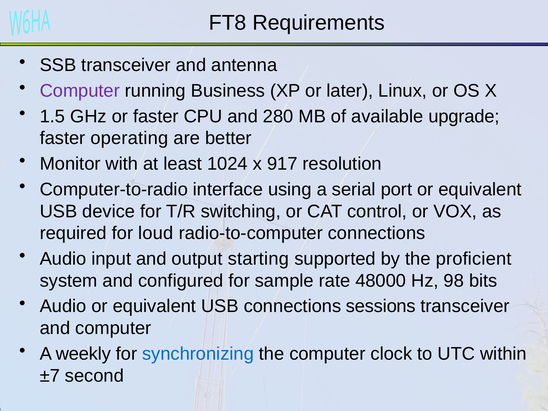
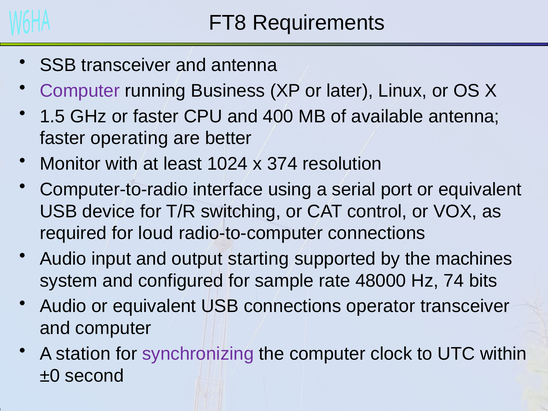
280: 280 -> 400 (278, 116)
available upgrade: upgrade -> antenna (464, 116)
917: 917 -> 374 (282, 164)
proficient: proficient -> machines (474, 259)
98: 98 -> 74 (454, 281)
sessions: sessions -> operator (381, 306)
weekly: weekly -> station (83, 354)
synchronizing colour: blue -> purple (198, 354)
±7: ±7 -> ±0 (50, 376)
